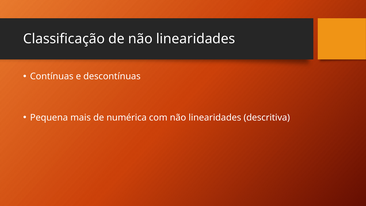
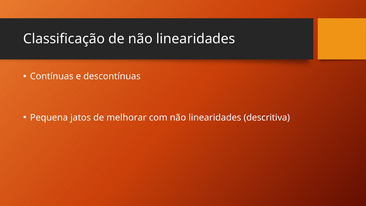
mais: mais -> jatos (81, 117)
numérica: numérica -> melhorar (127, 117)
